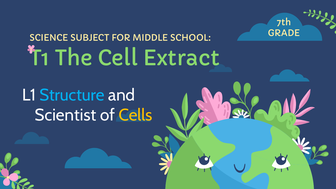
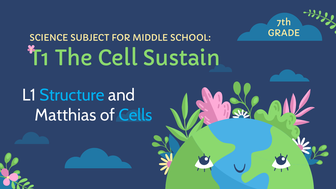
Extract: Extract -> Sustain (182, 58)
Scientist: Scientist -> Matthias (65, 115)
Cells colour: yellow -> light blue (135, 115)
